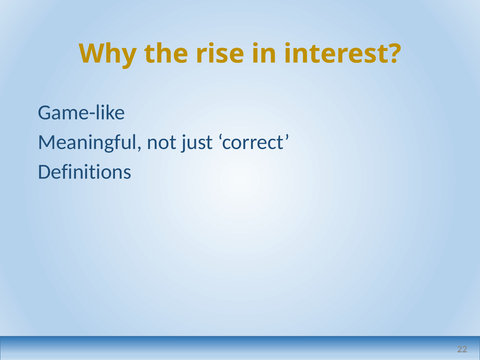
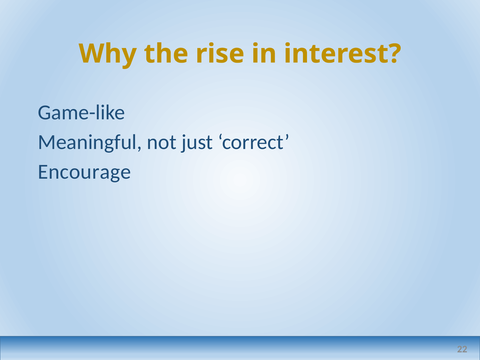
Definitions: Definitions -> Encourage (84, 172)
